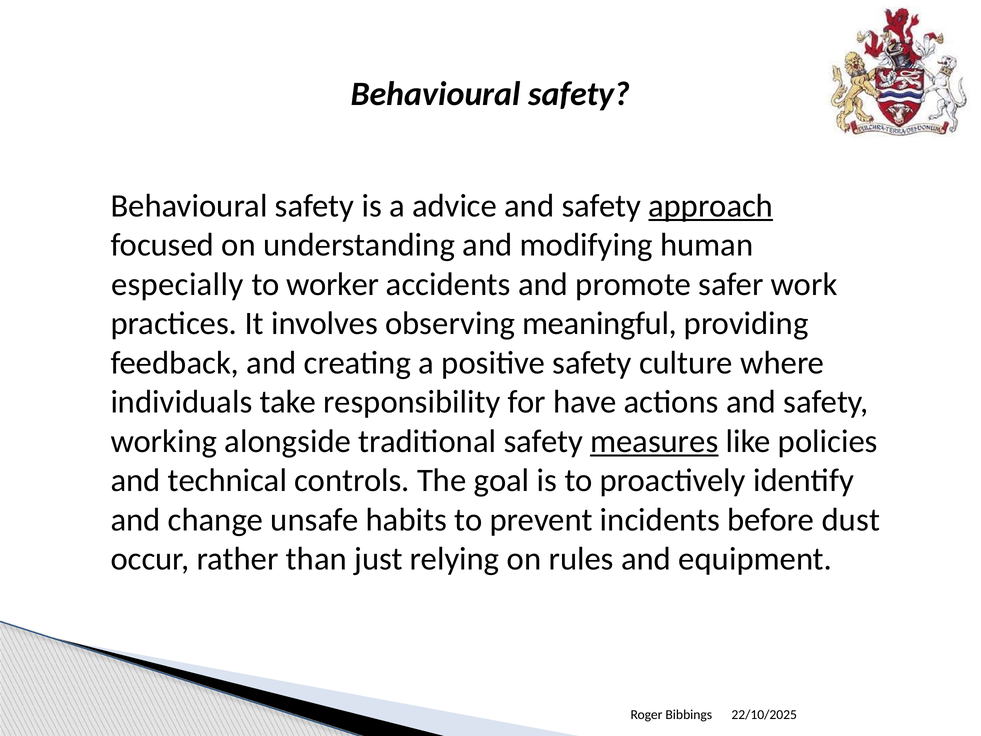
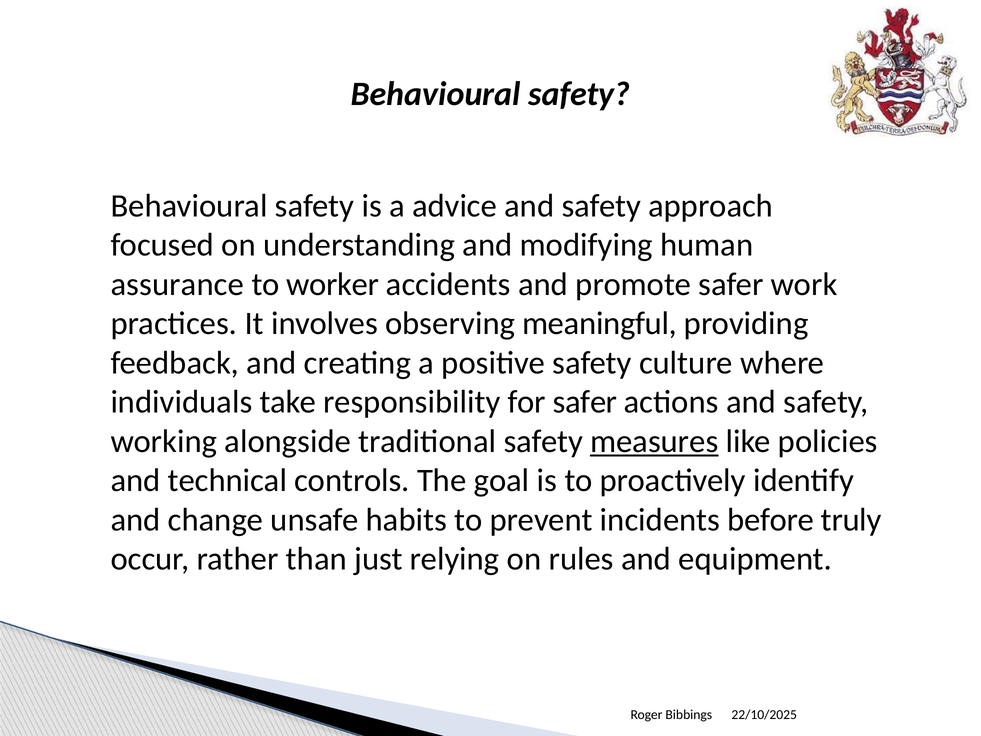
approach underline: present -> none (711, 206)
especially: especially -> assurance (177, 284)
for have: have -> safer (585, 402)
dust: dust -> truly (851, 520)
